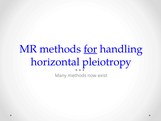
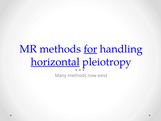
horizontal underline: none -> present (55, 62)
